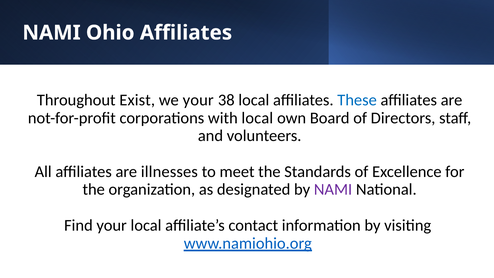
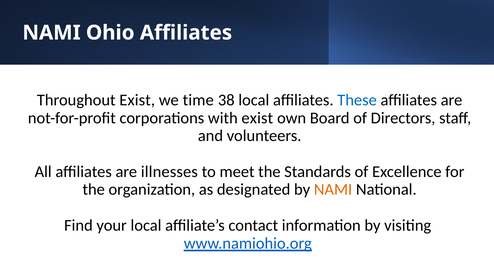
we your: your -> time (198, 100)
with local: local -> exist (257, 118)
NAMI colour: purple -> orange (333, 189)
